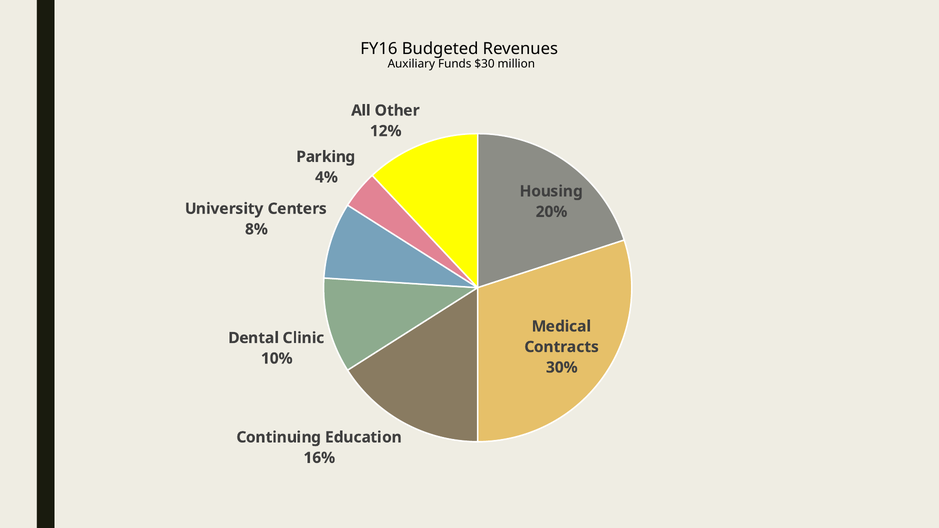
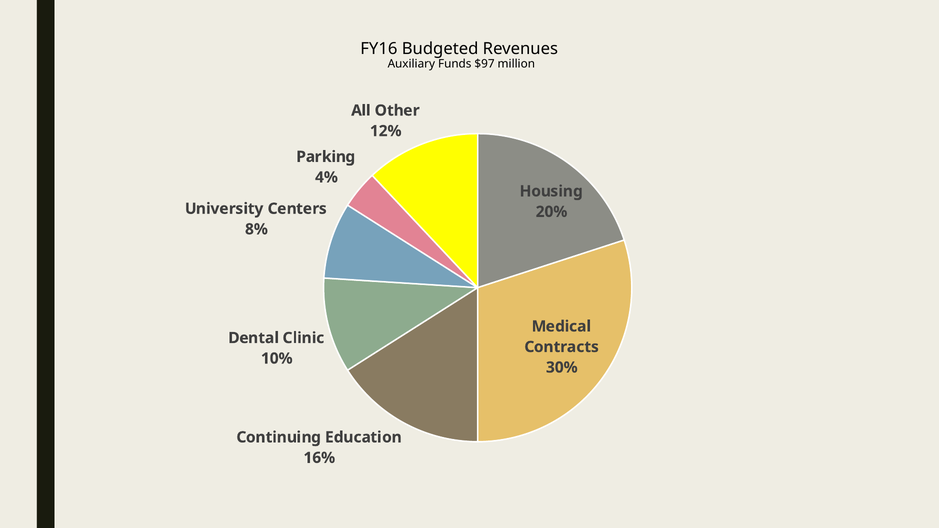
$30: $30 -> $97 (485, 64)
